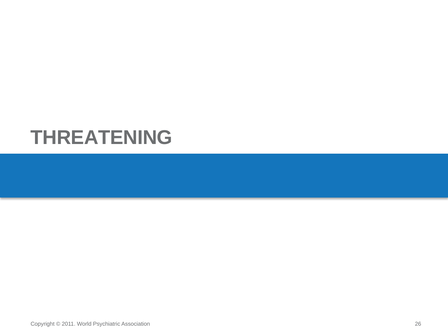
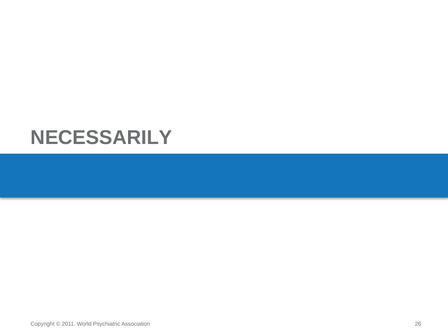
THREATENING: THREATENING -> NECESSARILY (101, 138)
